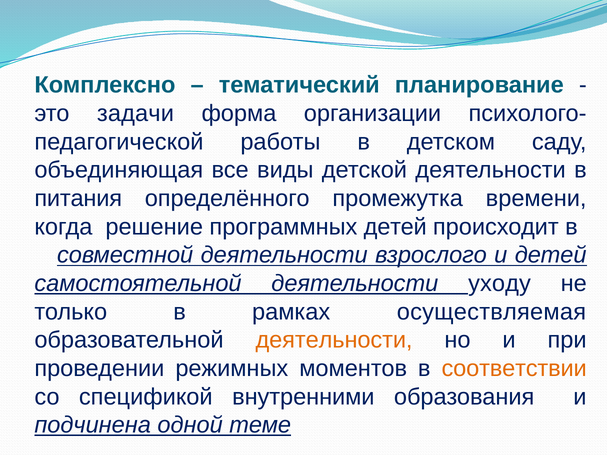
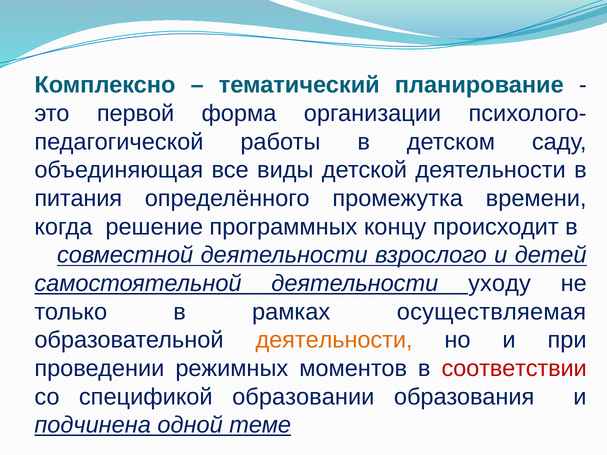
задачи: задачи -> первой (136, 114)
программных детей: детей -> концу (395, 227)
соответствии colour: orange -> red (514, 369)
внутренними: внутренними -> образовании (303, 397)
